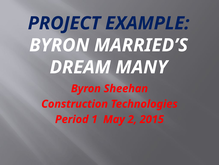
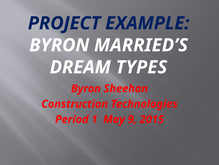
MANY: MANY -> TYPES (141, 67)
2: 2 -> 9 (132, 119)
